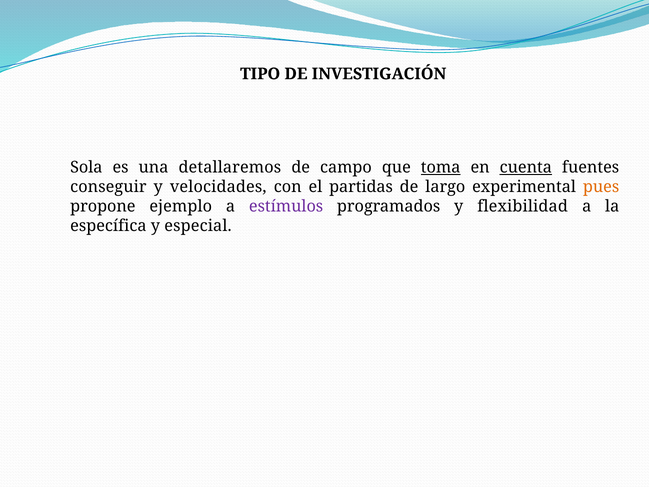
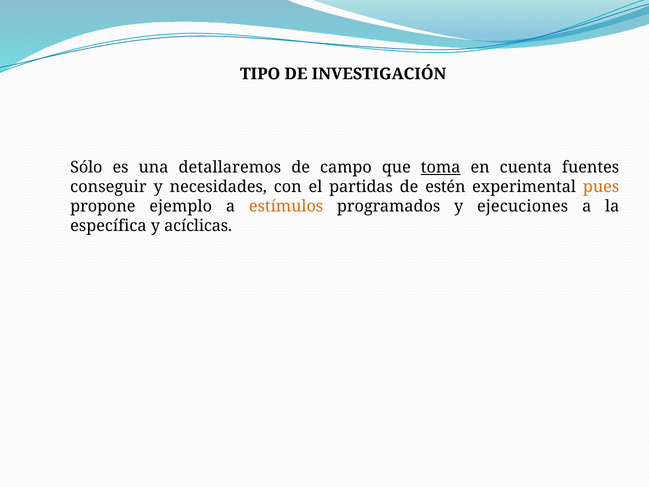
Sola: Sola -> Sólo (86, 167)
cuenta underline: present -> none (526, 167)
velocidades: velocidades -> necesidades (218, 187)
largo: largo -> estén (445, 187)
estímulos colour: purple -> orange (286, 206)
flexibilidad: flexibilidad -> ejecuciones (523, 206)
especial: especial -> acíclicas (198, 226)
